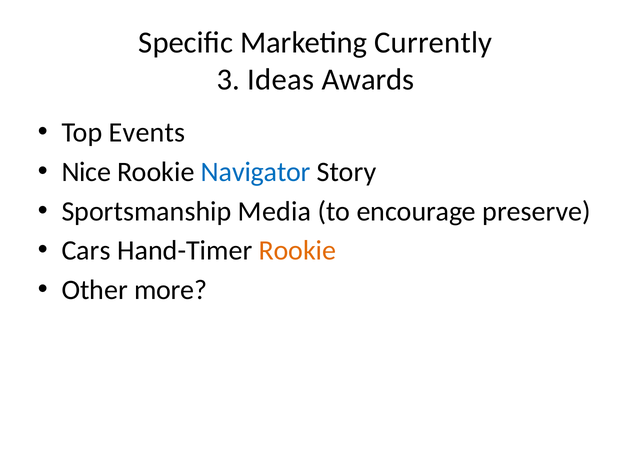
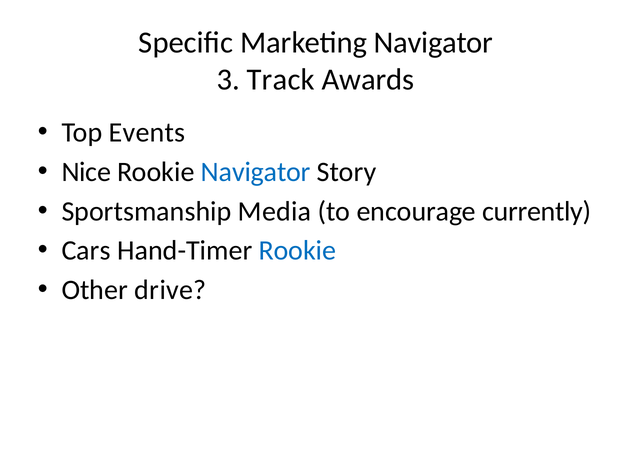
Marketing Currently: Currently -> Navigator (433, 43)
Ideas: Ideas -> Track (281, 79)
preserve: preserve -> currently (537, 211)
Rookie colour: orange -> blue (297, 250)
more: more -> drive (170, 289)
